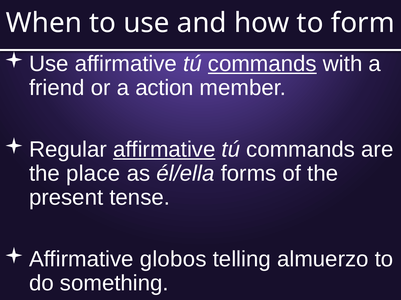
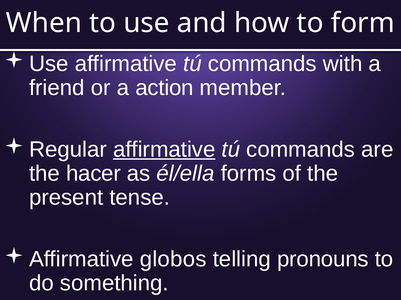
commands underline: present -> none (262, 64)
place: place -> hacer (93, 174)
almuerzo: almuerzo -> pronouns (323, 260)
